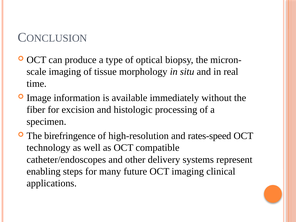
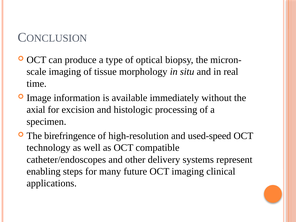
fiber: fiber -> axial (36, 110)
rates-speed: rates-speed -> used-speed (210, 136)
